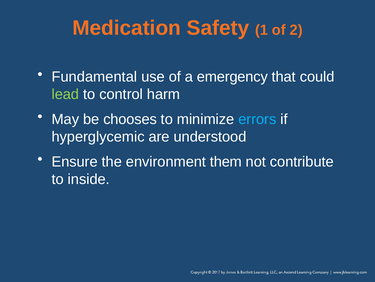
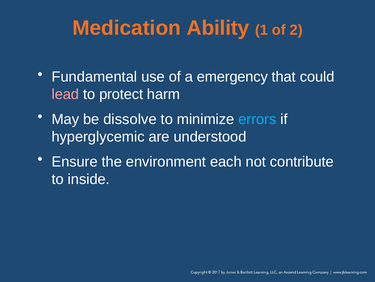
Safety: Safety -> Ability (218, 28)
lead colour: light green -> pink (65, 94)
control: control -> protect (121, 94)
chooses: chooses -> dissolve (130, 119)
them: them -> each (226, 161)
